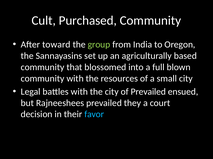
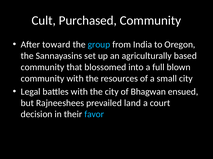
group colour: light green -> light blue (99, 45)
of Prevailed: Prevailed -> Bhagwan (148, 92)
they: they -> land (132, 103)
